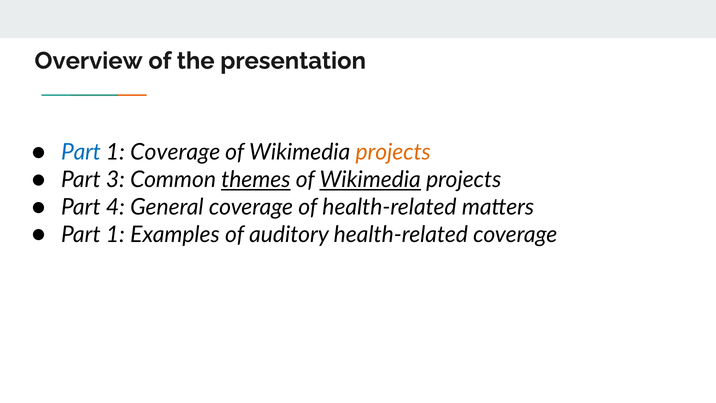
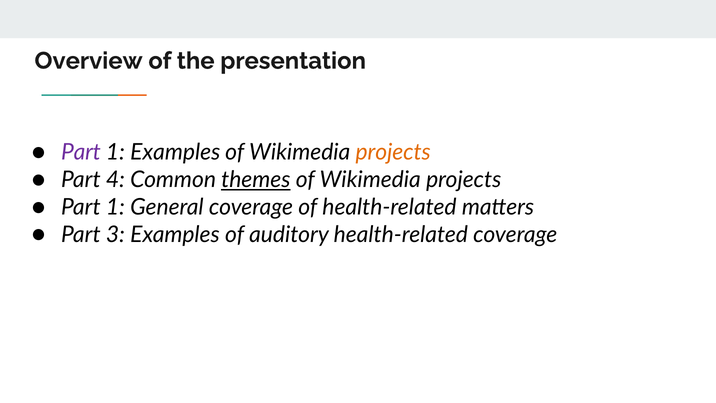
Part colour: blue -> purple (81, 152)
1 Coverage: Coverage -> Examples (175, 152)
3: 3 -> 4 (115, 180)
Wikimedia underline: present -> none (370, 180)
4: 4 -> 1 (115, 207)
1: 1 -> 3 (115, 235)
